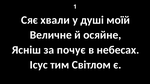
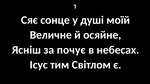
хвали: хвали -> сонце (55, 20)
